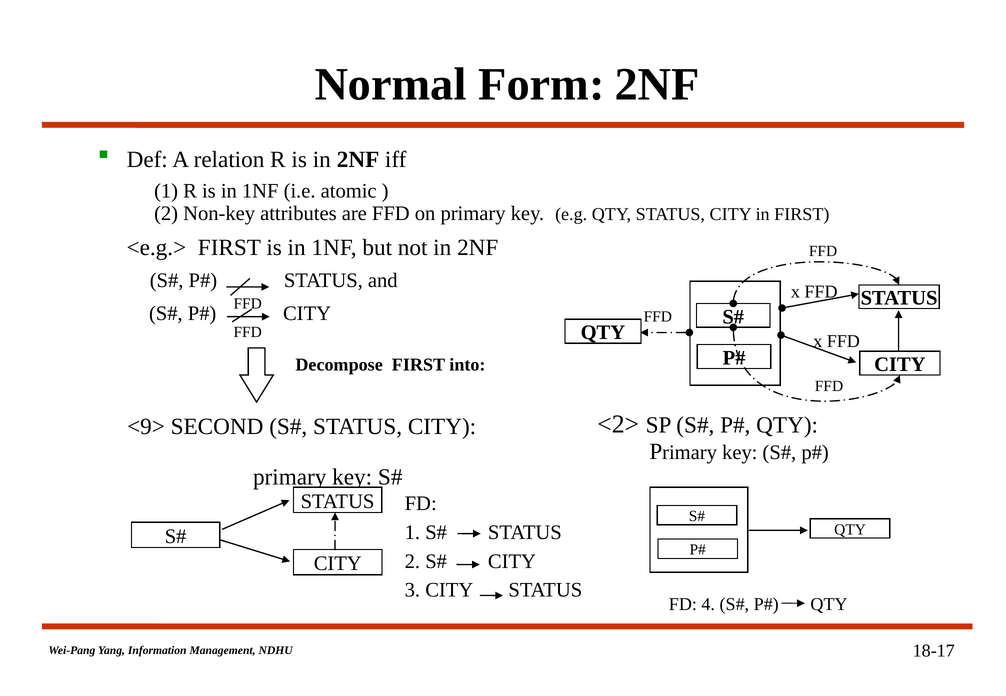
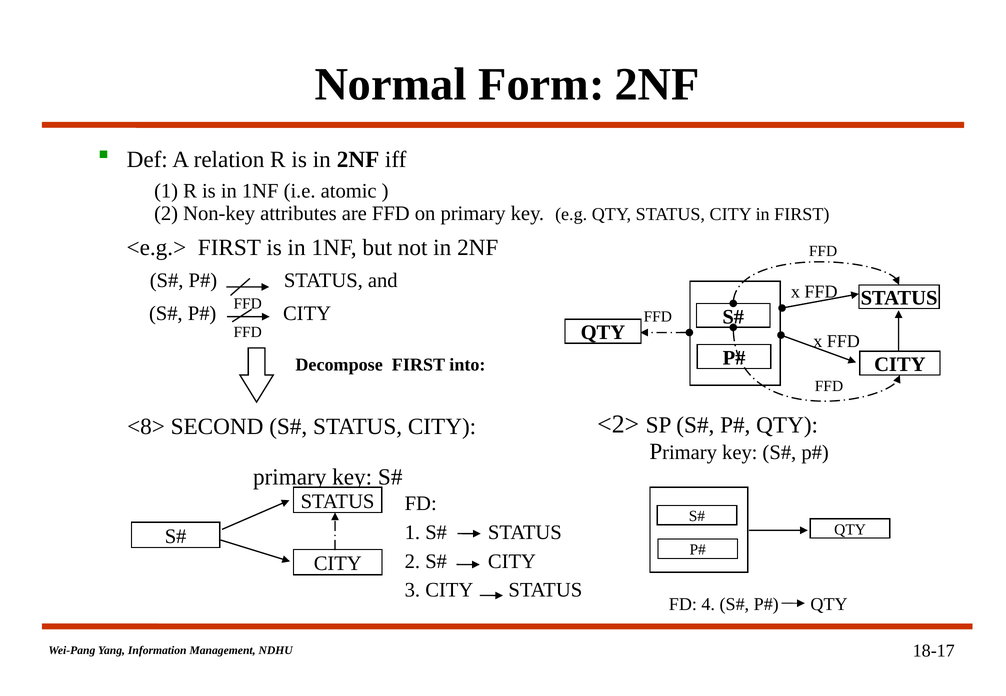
<9>: <9> -> <8> (146, 427)
